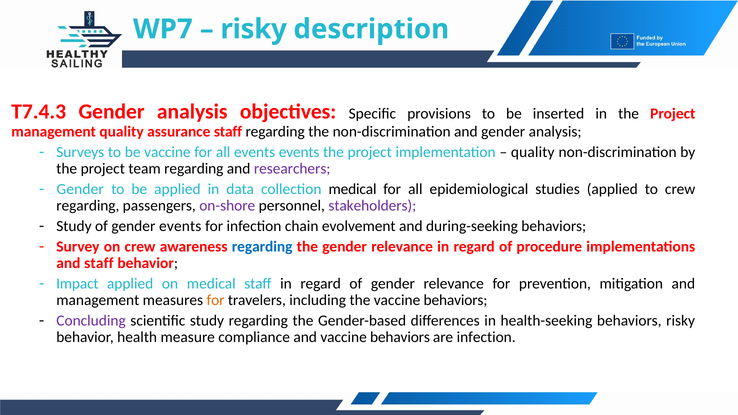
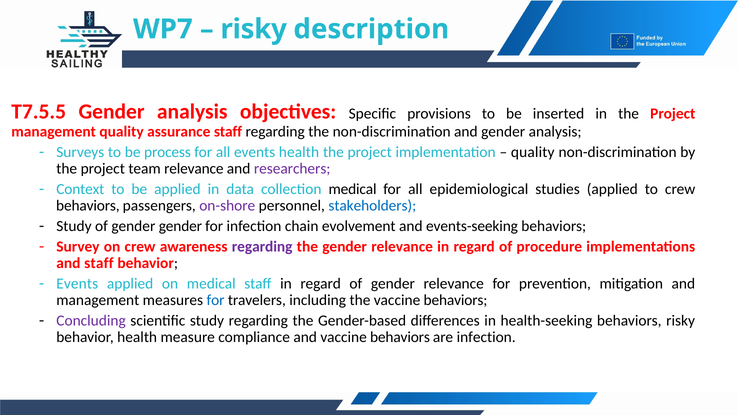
T7.4.3: T7.4.3 -> T7.5.5 (39, 112)
be vaccine: vaccine -> process (167, 152)
events events: events -> health (299, 152)
team regarding: regarding -> relevance (194, 169)
Gender: Gender -> Context (80, 189)
regarding: regarding -> behaviors (88, 206)
stakeholders colour: purple -> blue (372, 206)
gender events: events -> gender (180, 226)
during-seeking: during-seeking -> events-seeking (472, 226)
regarding colour: blue -> purple (262, 247)
Impact: Impact -> Events (77, 284)
for colour: orange -> blue (216, 300)
